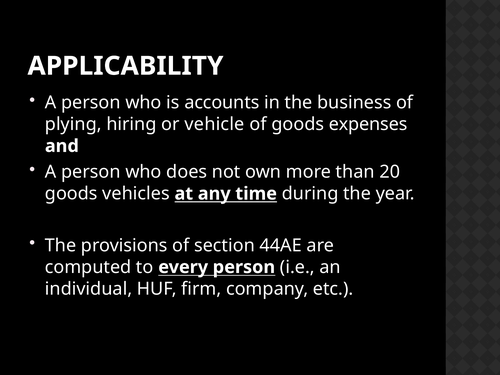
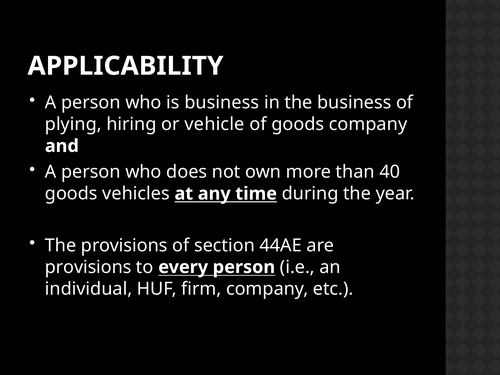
is accounts: accounts -> business (222, 103)
goods expenses: expenses -> company (368, 124)
20: 20 -> 40 (390, 172)
computed: computed -> provisions (88, 267)
